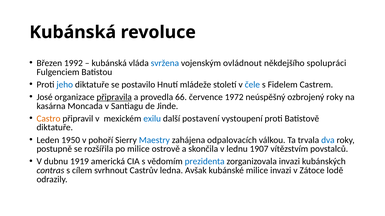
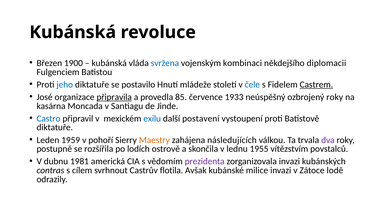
1992: 1992 -> 1900 (73, 63)
ovládnout: ovládnout -> kombinaci (242, 63)
spolupráci: spolupráci -> diplomacii (326, 63)
Castrem underline: none -> present (316, 85)
66: 66 -> 85 (181, 97)
1972: 1972 -> 1933 (234, 97)
Castro colour: orange -> blue (49, 119)
1950: 1950 -> 1959 (71, 140)
Maestry colour: blue -> orange (154, 140)
odpalovacích: odpalovacích -> následujících (232, 140)
dva colour: blue -> purple (328, 140)
po milice: milice -> lodích (138, 149)
1907: 1907 -> 1955 (259, 149)
1919: 1919 -> 1981 (79, 162)
prezidenta colour: blue -> purple (205, 162)
ledna: ledna -> flotila (171, 171)
